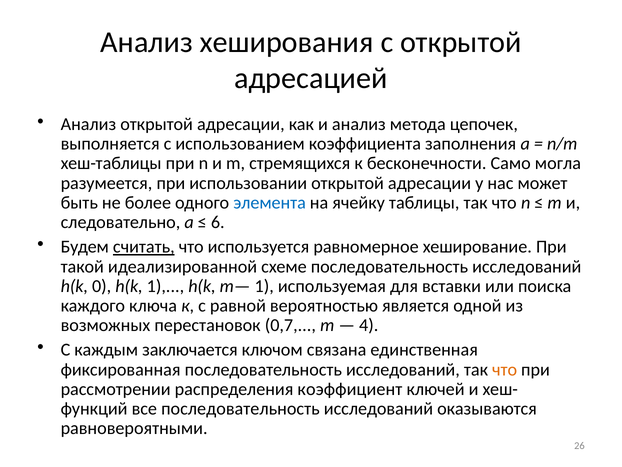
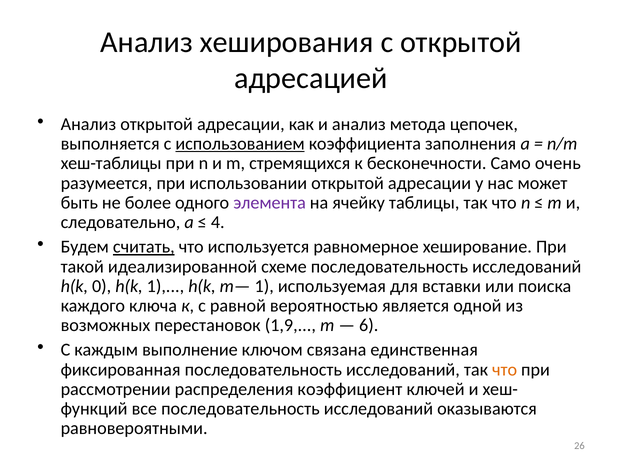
использованием underline: none -> present (240, 144)
могла: могла -> очень (558, 163)
элемента colour: blue -> purple (270, 202)
6: 6 -> 4 (218, 222)
0,7: 0,7 -> 1,9 (290, 325)
4: 4 -> 6 (369, 325)
заключается: заключается -> выполнение (190, 350)
